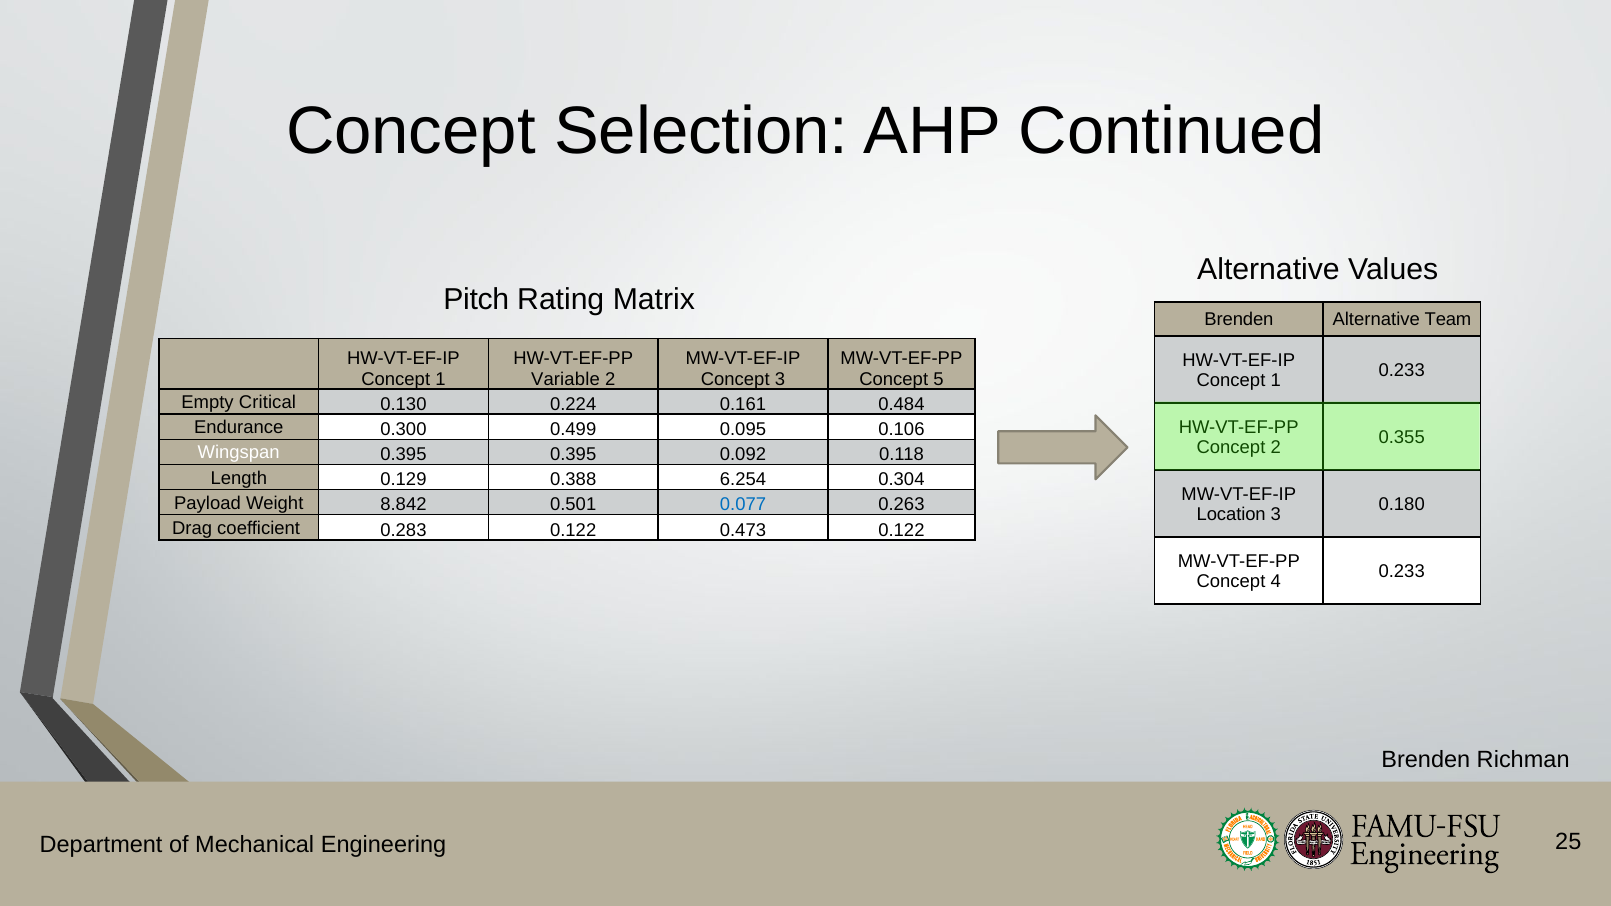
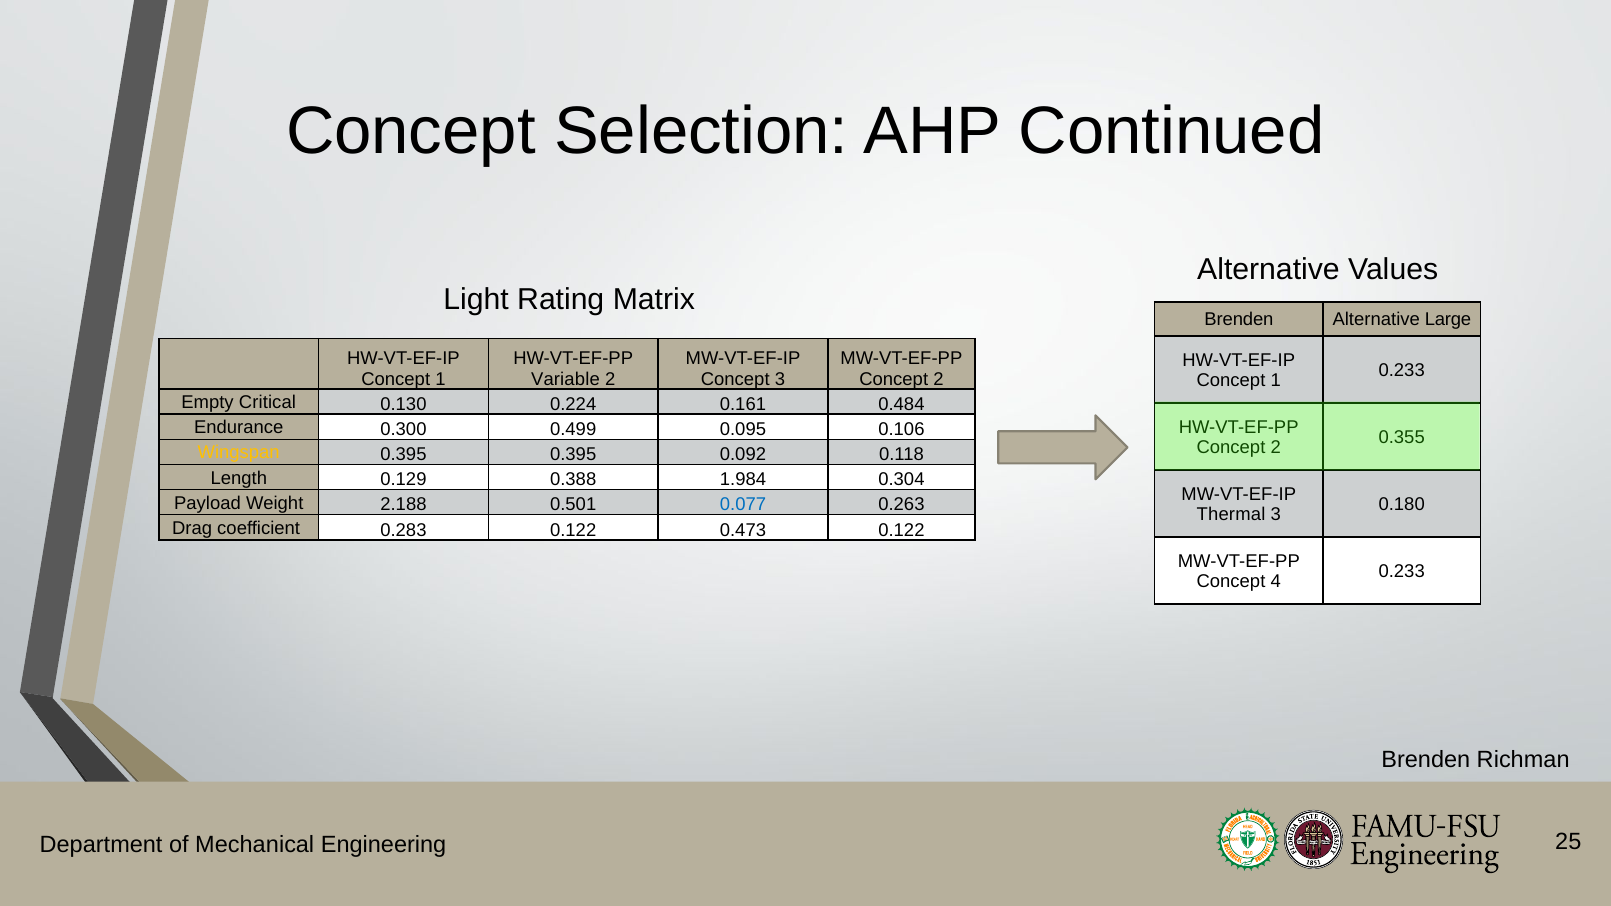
Pitch: Pitch -> Light (476, 299)
Team: Team -> Large (1448, 320)
5: 5 -> 2 (938, 379)
Wingspan colour: white -> yellow (239, 453)
6.254: 6.254 -> 1.984 (743, 480)
8.842: 8.842 -> 2.188 (403, 505)
Location: Location -> Thermal (1231, 515)
